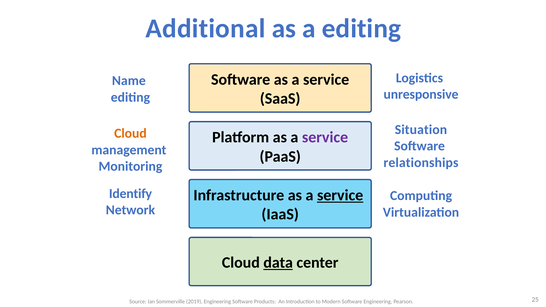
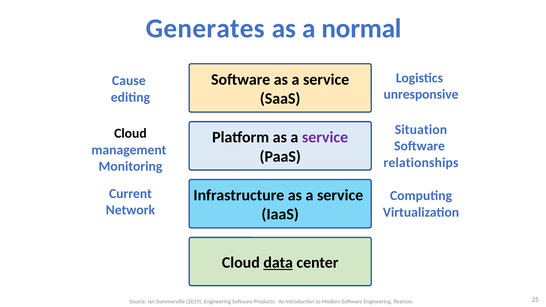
Additional: Additional -> Generates (205, 28)
a editing: editing -> normal (362, 28)
Name: Name -> Cause (129, 81)
Cloud colour: orange -> black (130, 134)
Identify: Identify -> Current (130, 194)
service underline: present -> none (340, 195)
